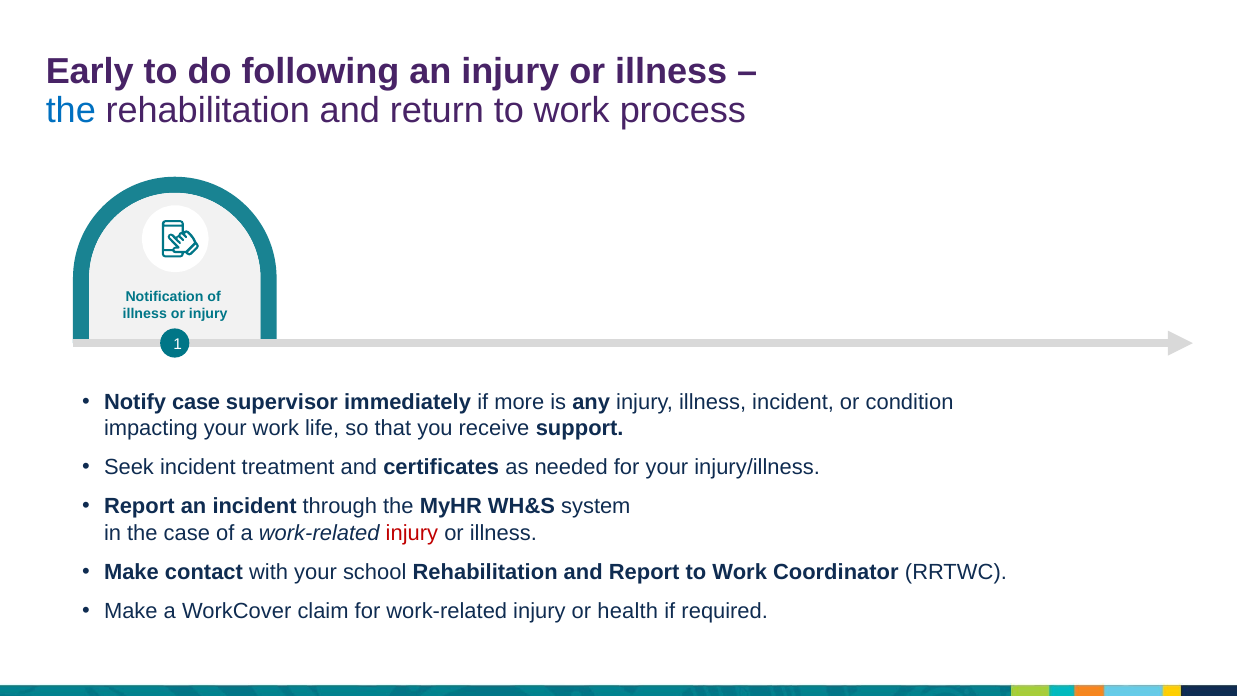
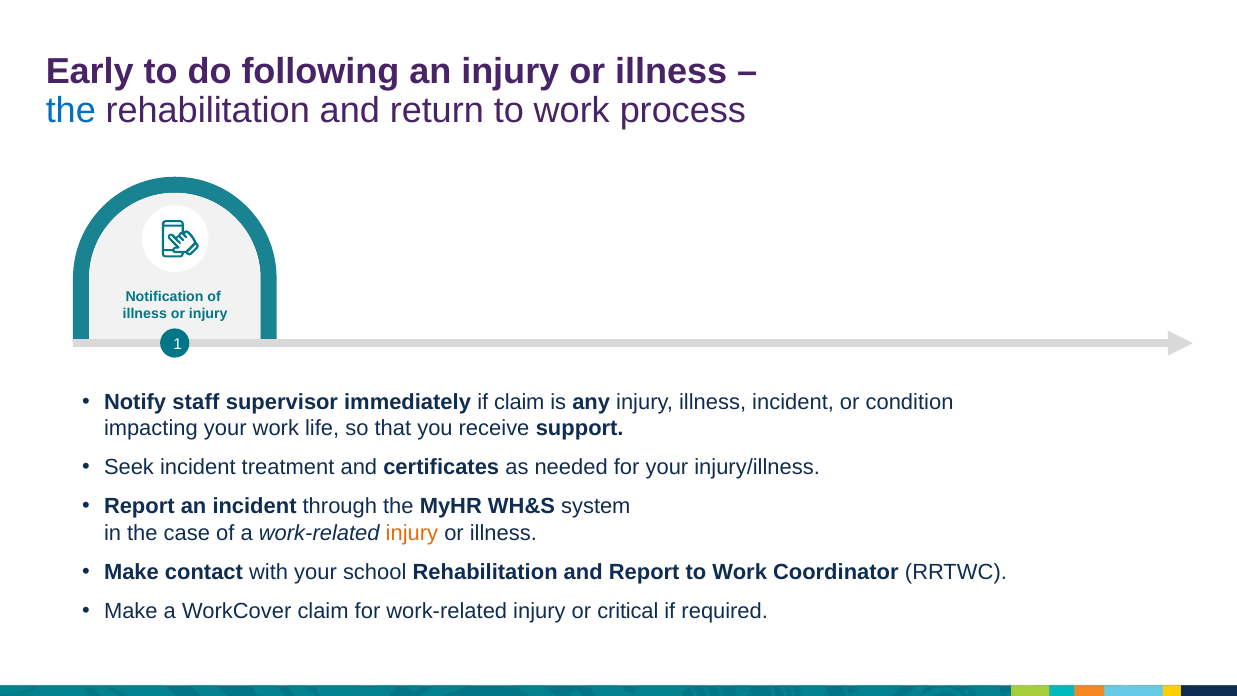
Notify case: case -> staff (196, 402)
if more: more -> claim (519, 402)
injury colour: red -> orange (412, 533)
health: health -> critical (628, 611)
